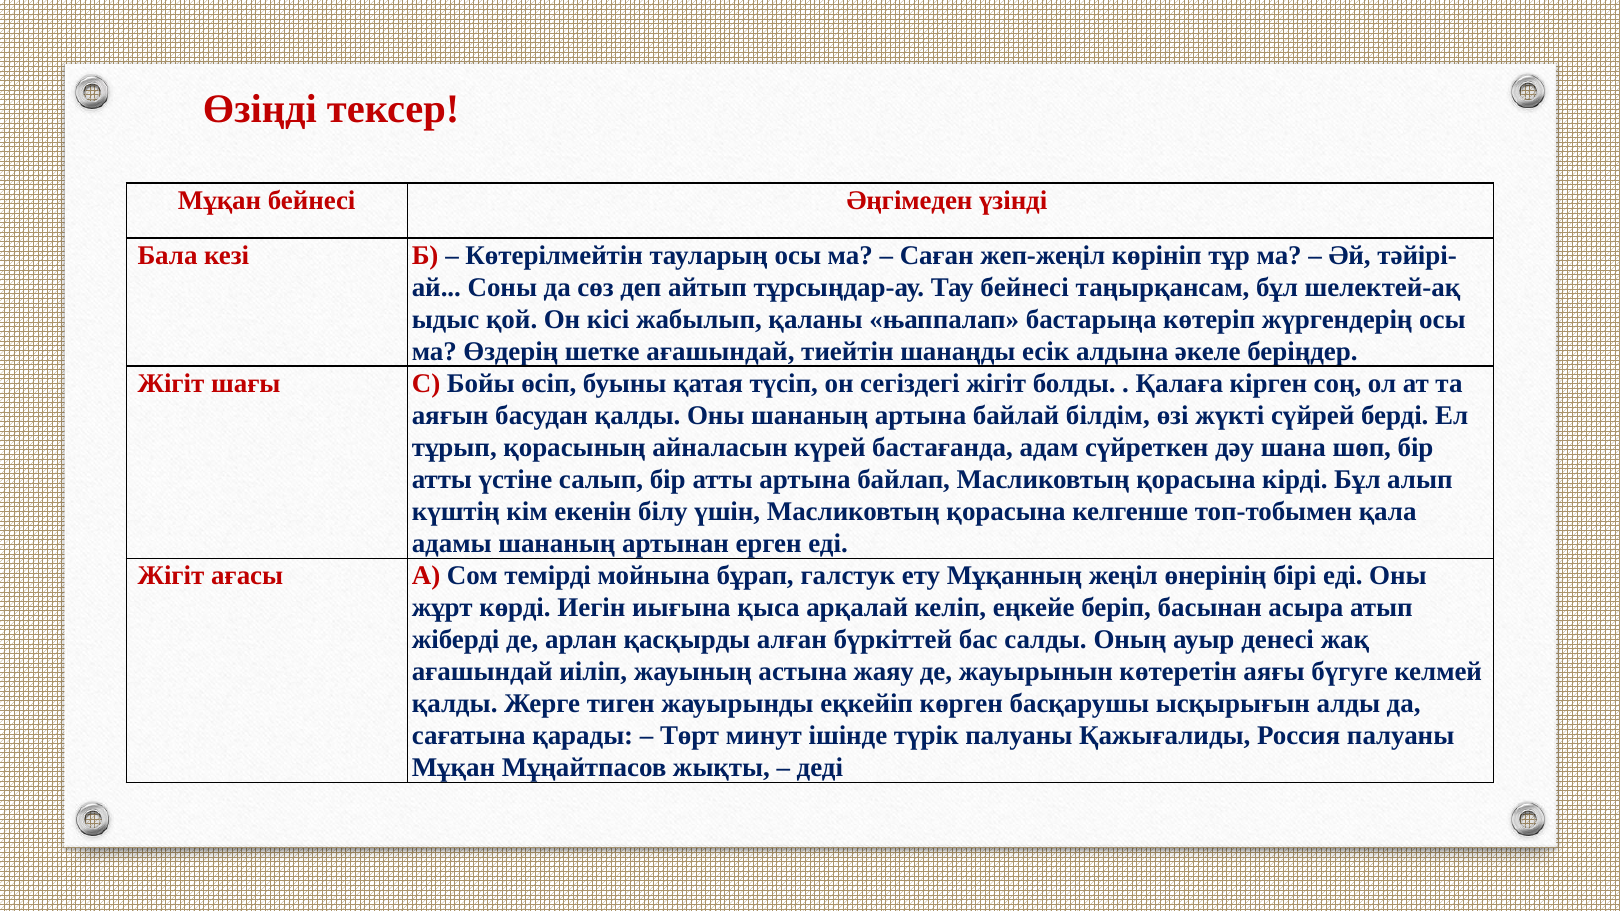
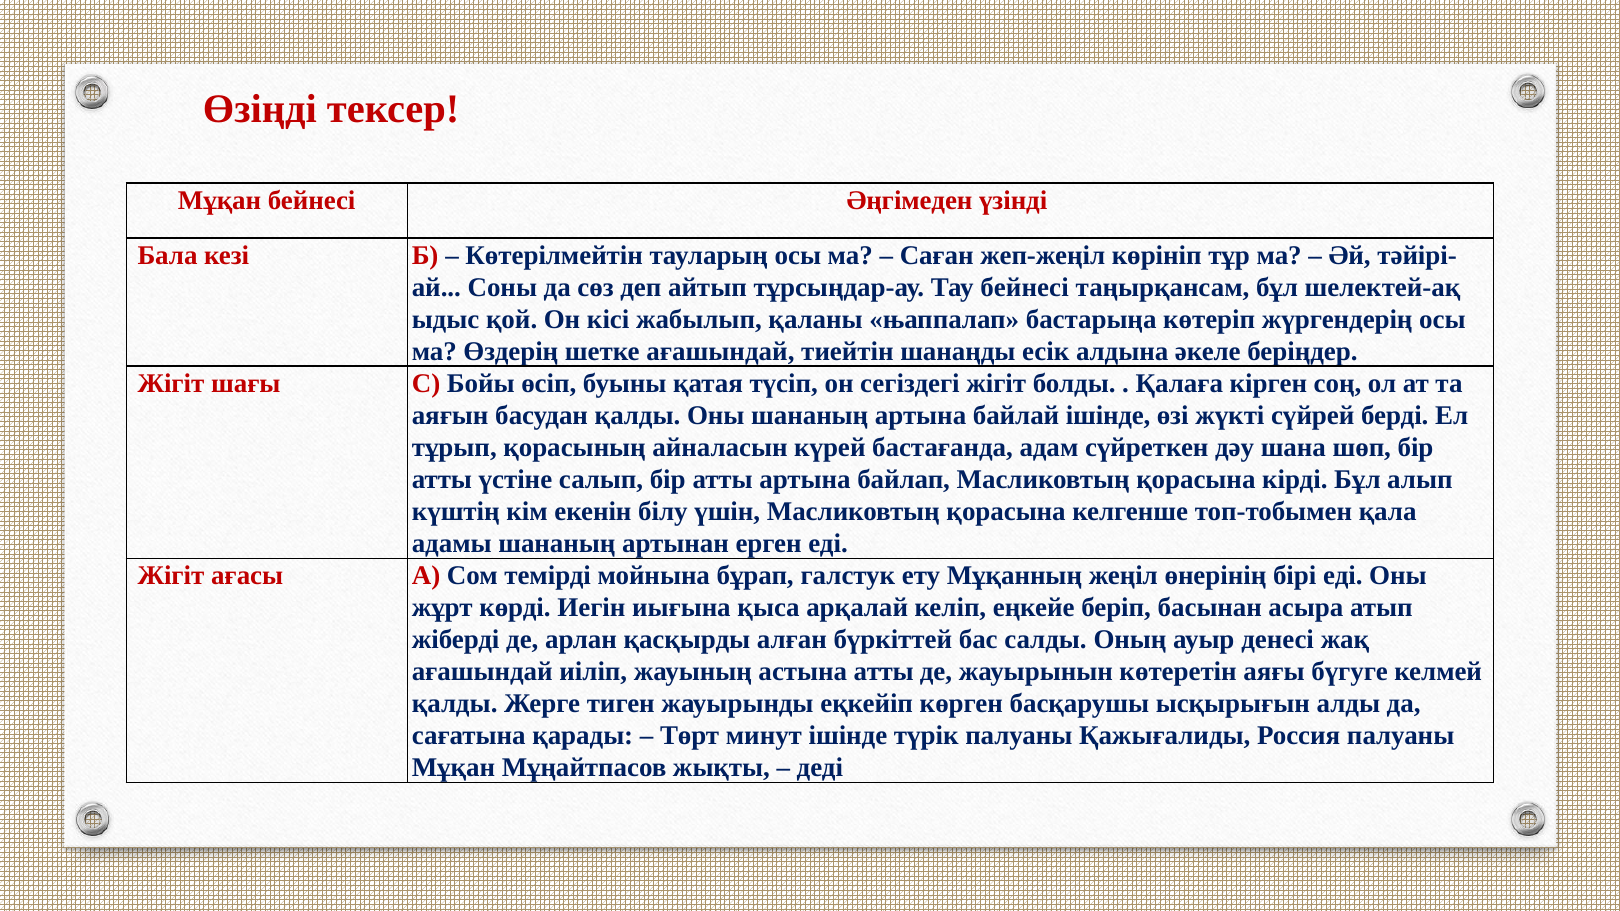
байлай білдім: білдім -> iшiнде (1108, 415)
астына жаяу: жаяу -> атты (884, 672)
